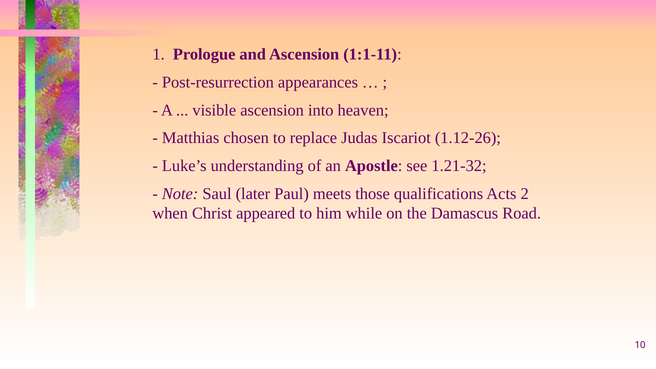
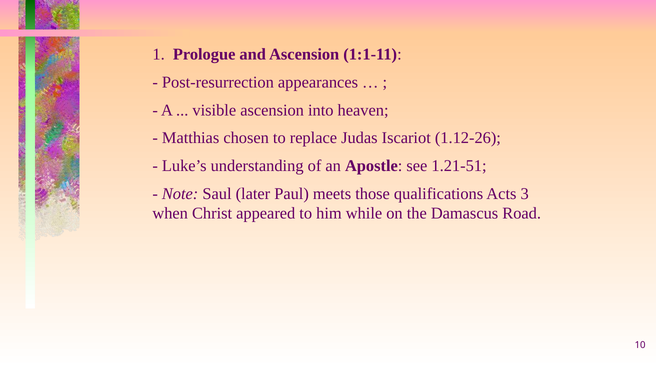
1.21-32: 1.21-32 -> 1.21-51 (459, 166)
2: 2 -> 3 (525, 194)
